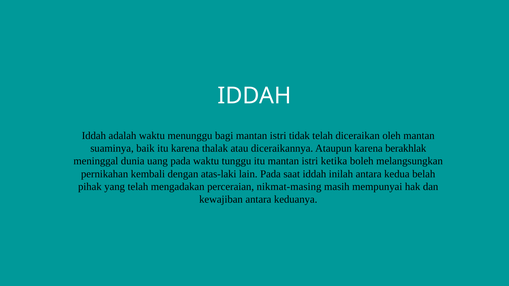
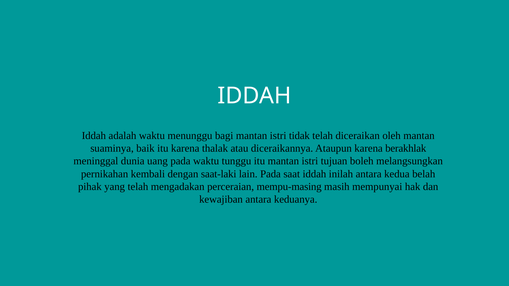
ketika: ketika -> tujuan (334, 161)
atas-laki: atas-laki -> saat-laki (219, 174)
nikmat-masing: nikmat-masing -> mempu-masing (289, 187)
